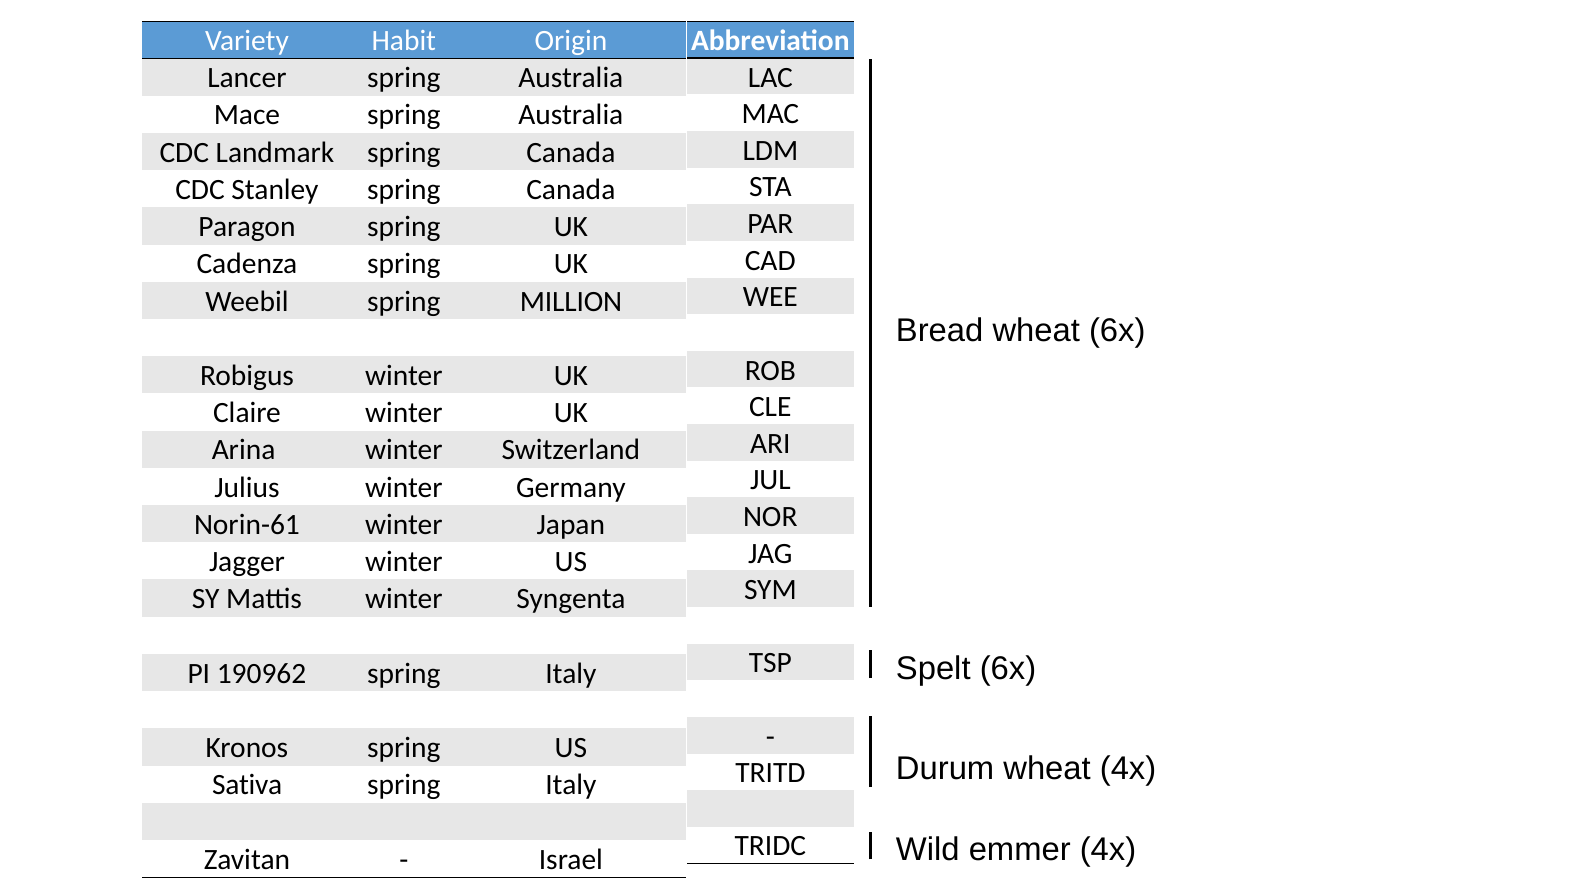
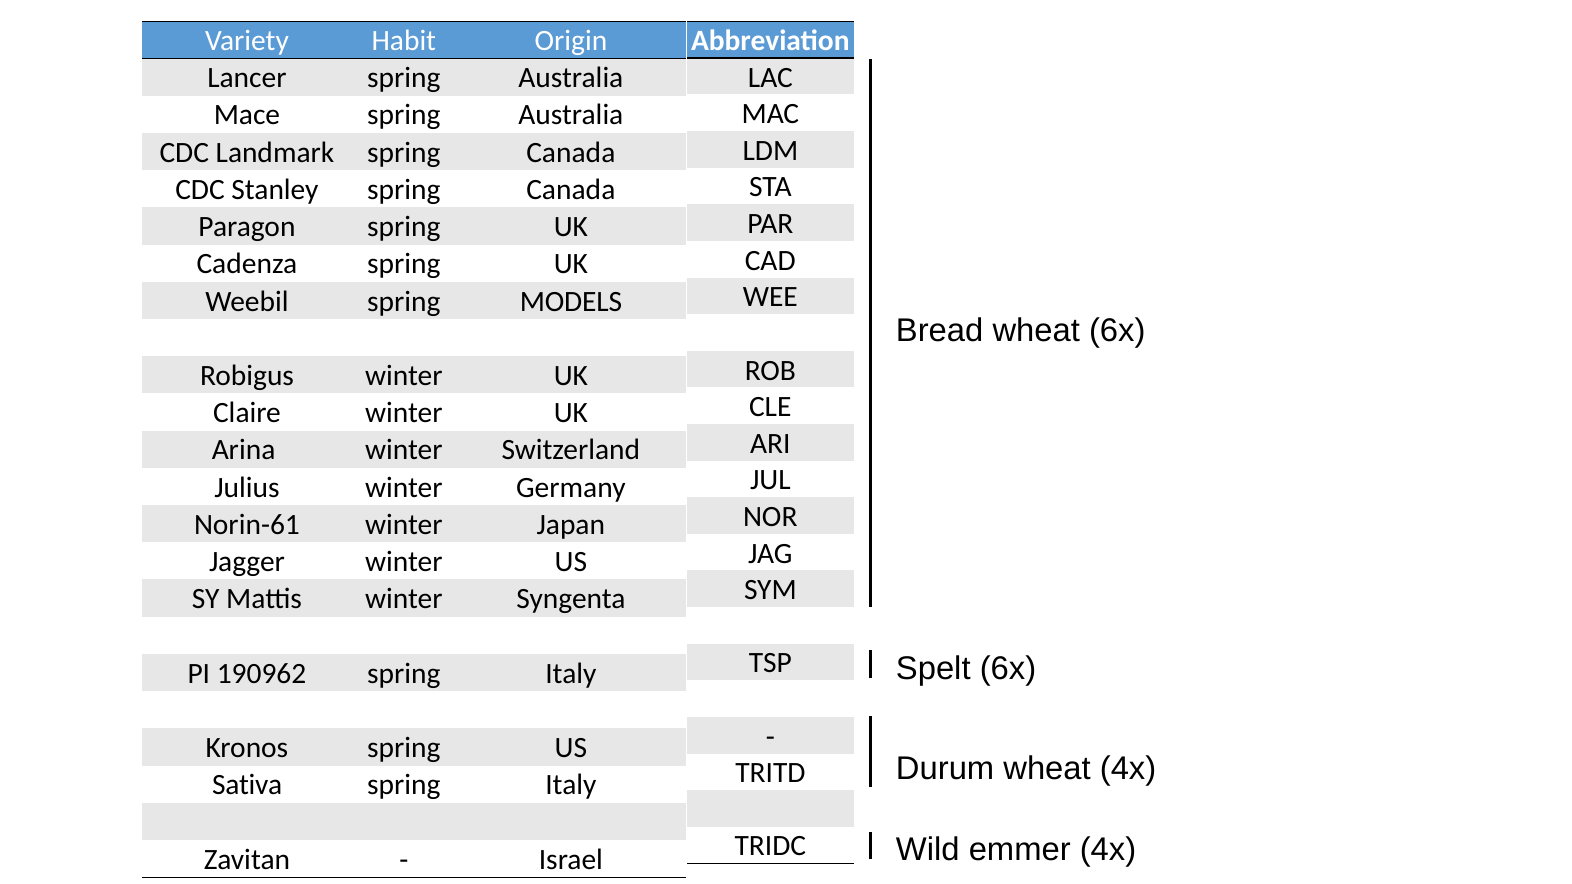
MILLION: MILLION -> MODELS (571, 301)
